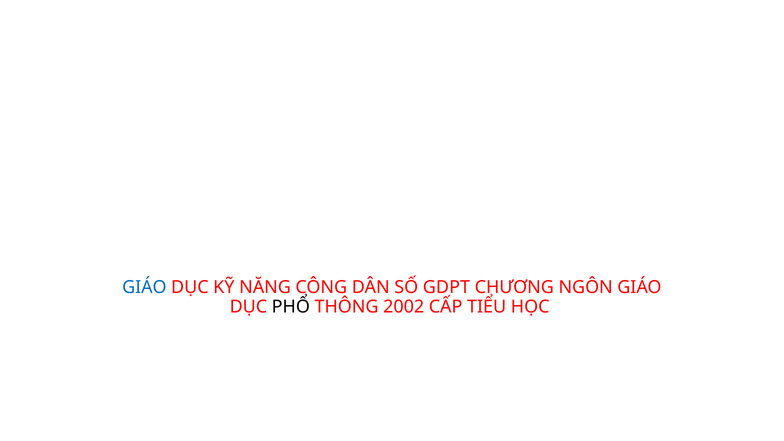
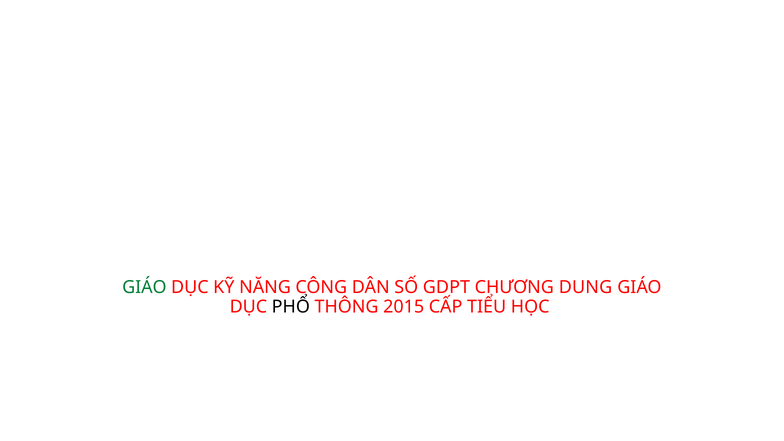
GIÁO colour: blue -> green (144, 287)
NGÔN: NGÔN -> DUNG (586, 287)
2002: 2002 -> 2015 (404, 307)
